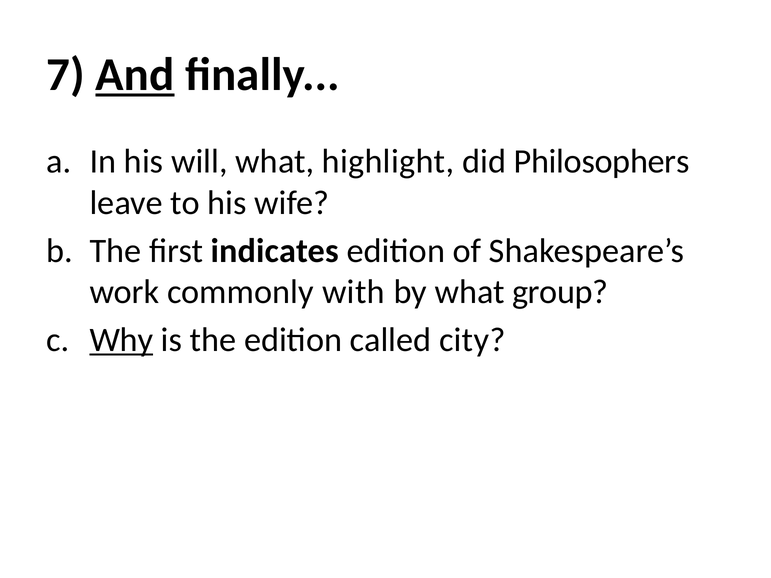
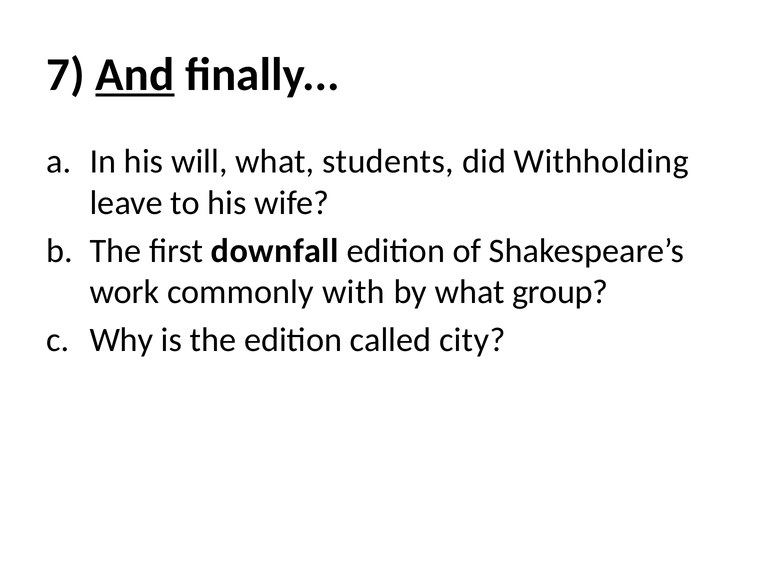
highlight: highlight -> students (388, 162)
Philosophers: Philosophers -> Withholding (601, 162)
indicates: indicates -> downfall (275, 251)
Why underline: present -> none (121, 340)
